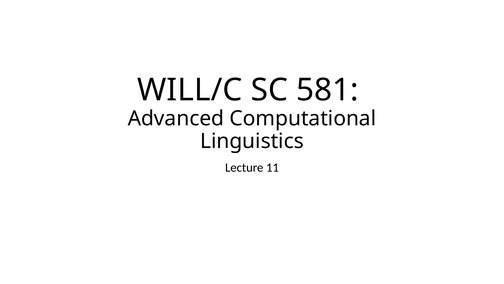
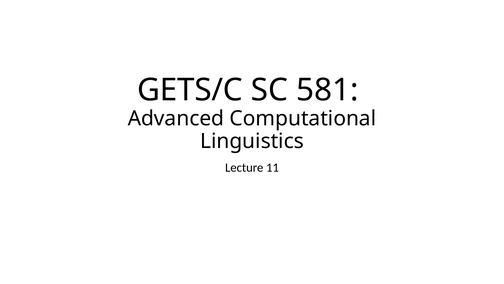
WILL/C: WILL/C -> GETS/C (190, 90)
